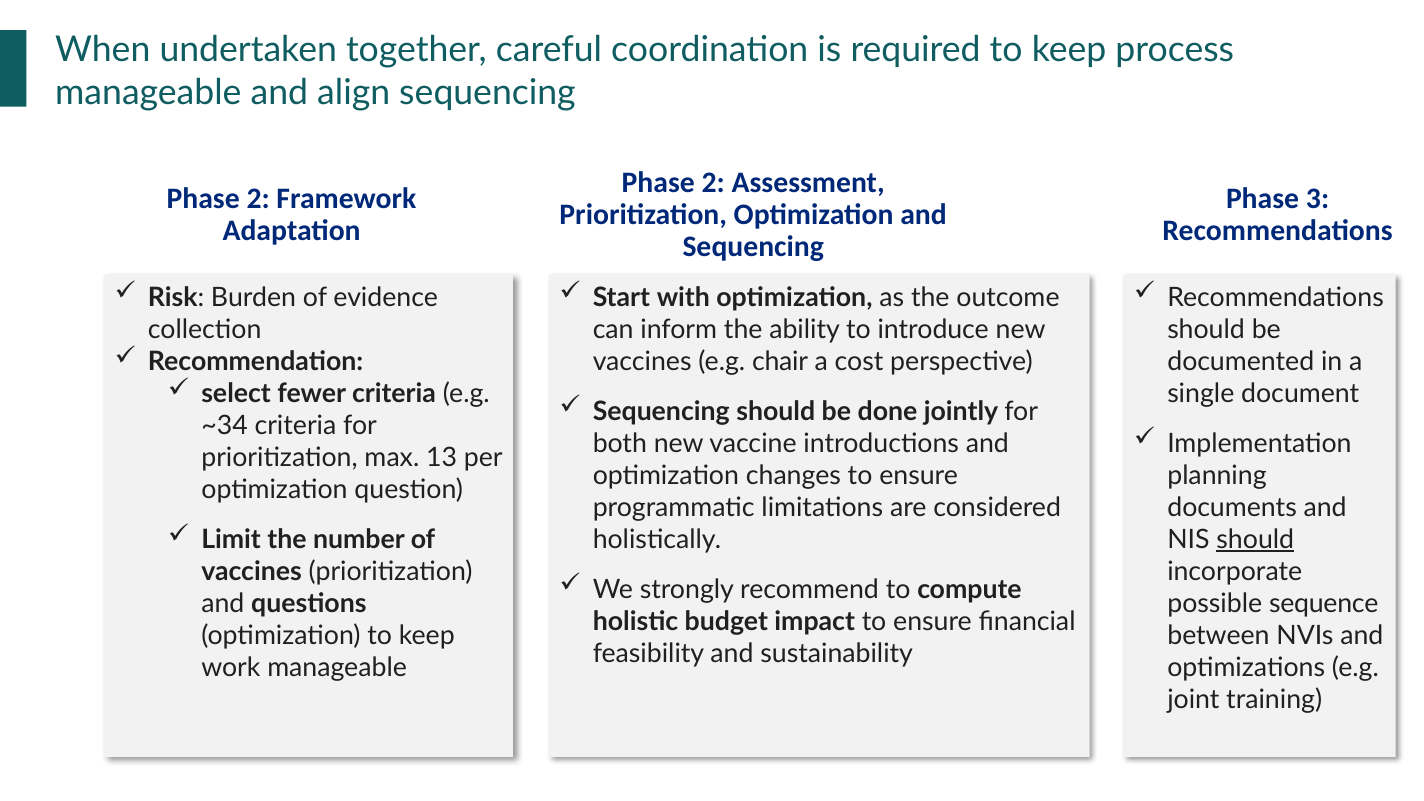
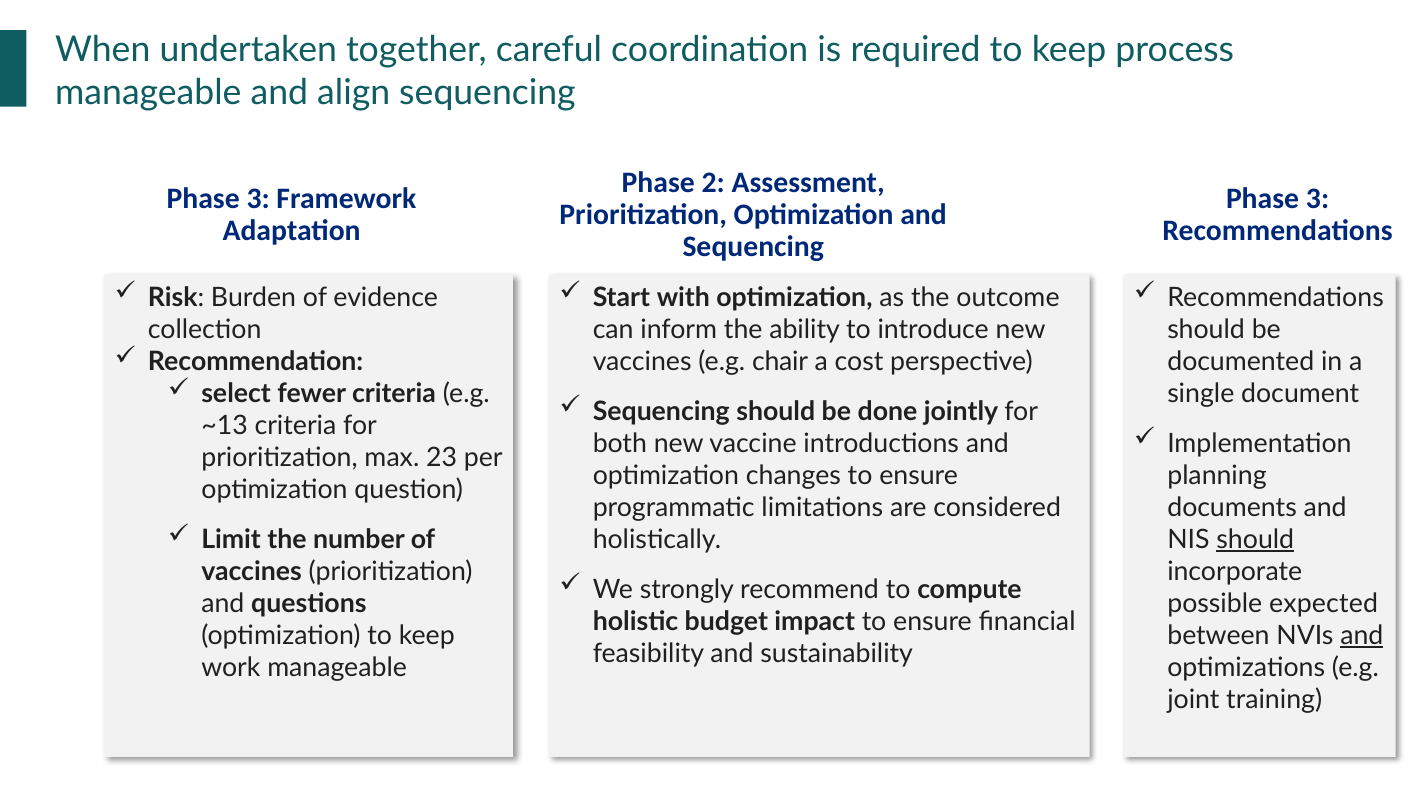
2: 2 -> 3 (258, 199)
~34: ~34 -> ~13 (225, 426)
13: 13 -> 23 (442, 458)
sequence: sequence -> expected (1324, 604)
and underline: none -> present (1362, 636)
